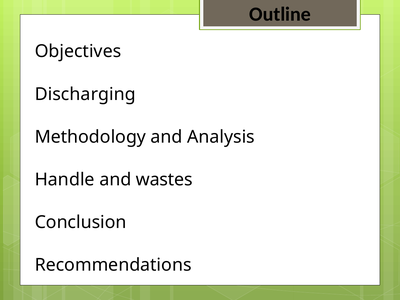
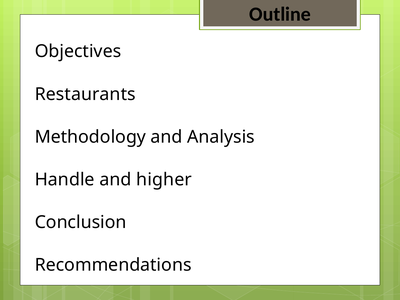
Discharging: Discharging -> Restaurants (85, 94)
wastes: wastes -> higher (164, 179)
